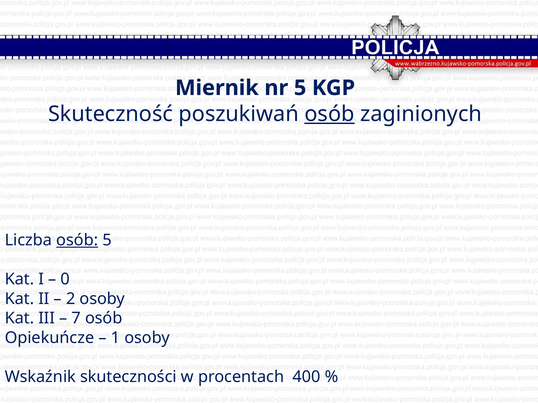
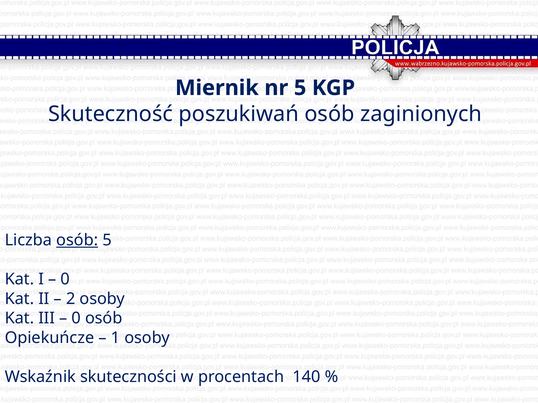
osób underline: present -> none (329, 114)
7: 7 -> 0 (76, 319)
400: 400 -> 140 (307, 377)
